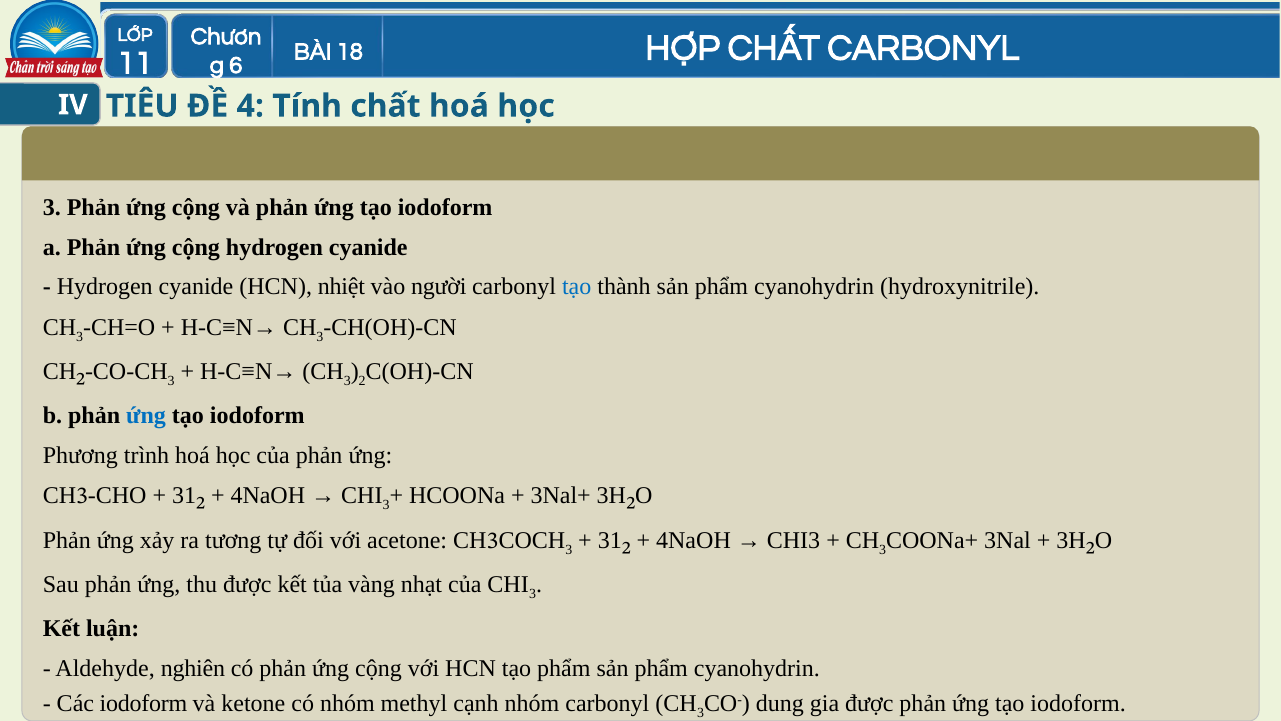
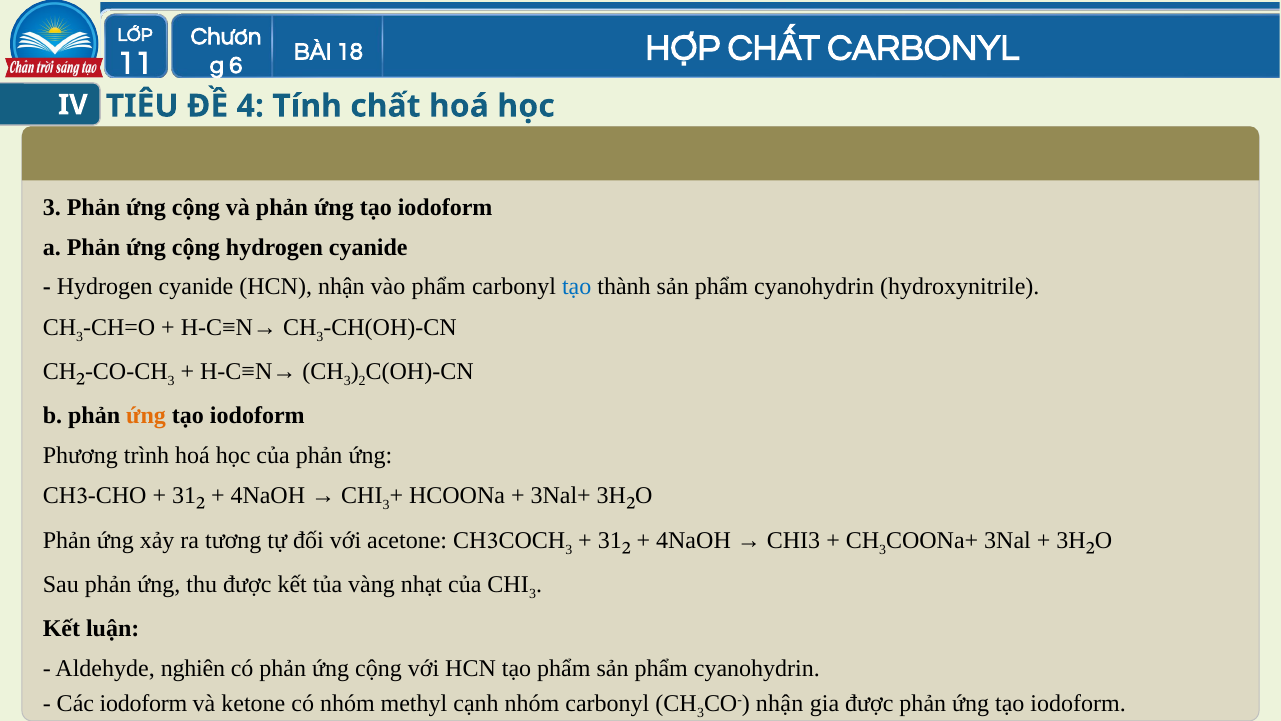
HCN nhiệt: nhiệt -> nhận (341, 287)
vào người: người -> phẩm (439, 287)
ứng colour: blue -> orange (146, 415)
dung: dung -> nhận (780, 704)
